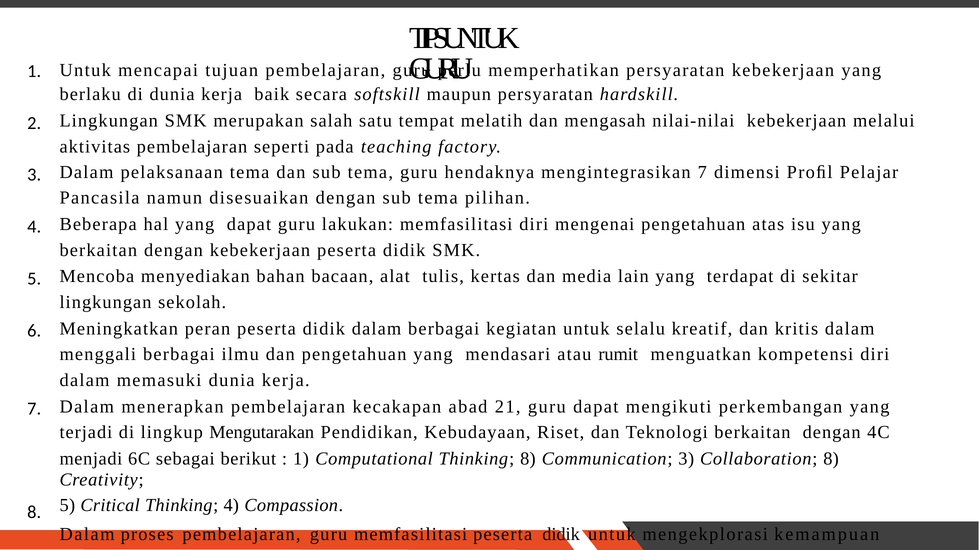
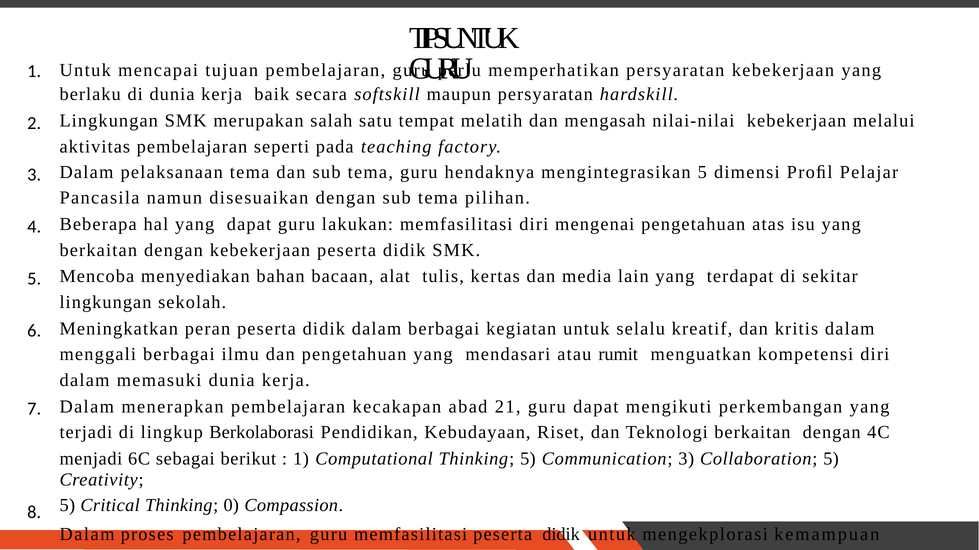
mengintegrasikan 7: 7 -> 5 (702, 172)
Mengutarakan: Mengutarakan -> Berkolaborasi (262, 433)
Thinking 8: 8 -> 5 (528, 459)
Collaboration 8: 8 -> 5 (831, 459)
Thinking 4: 4 -> 0 (231, 506)
